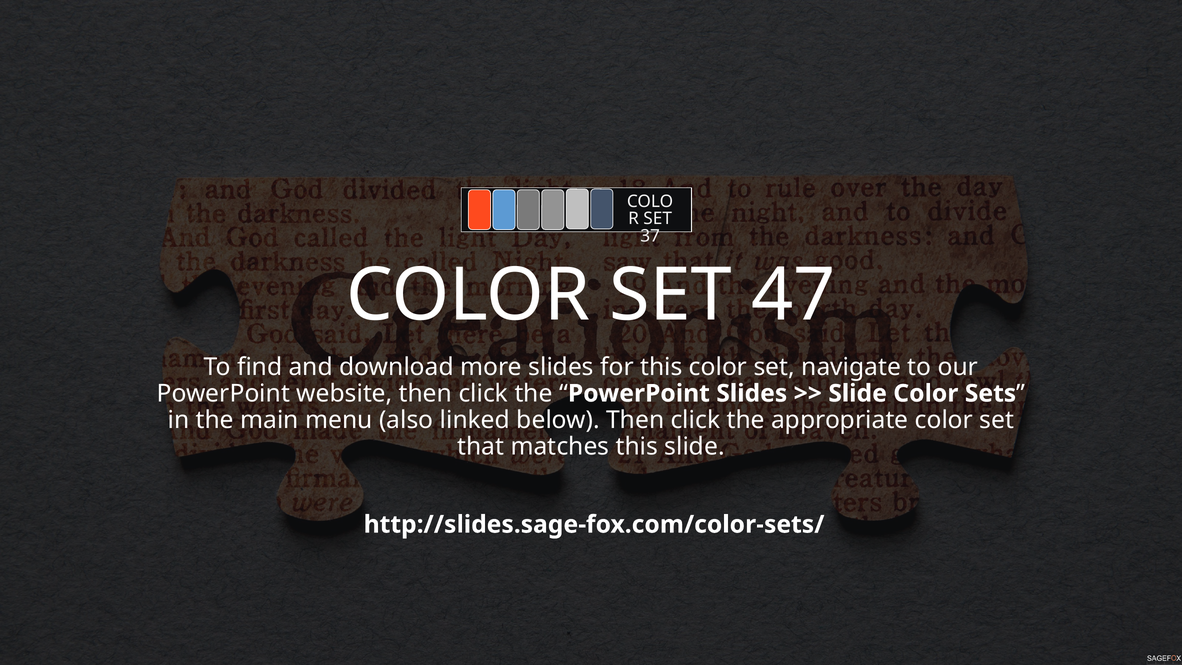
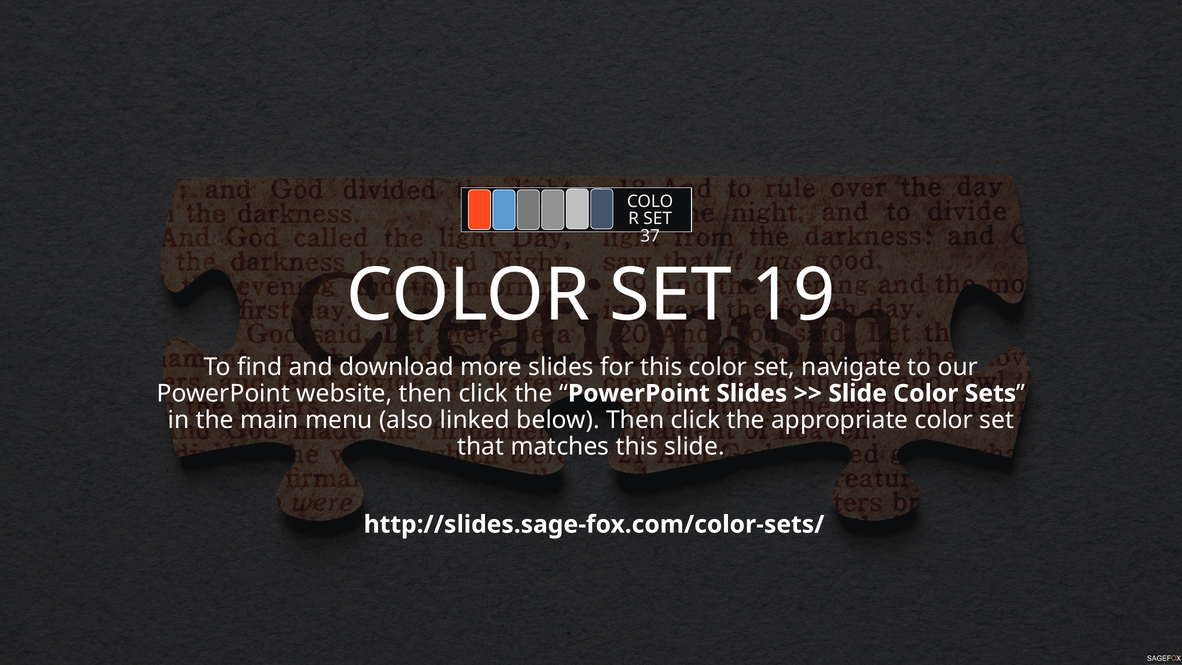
47: 47 -> 19 (793, 295)
